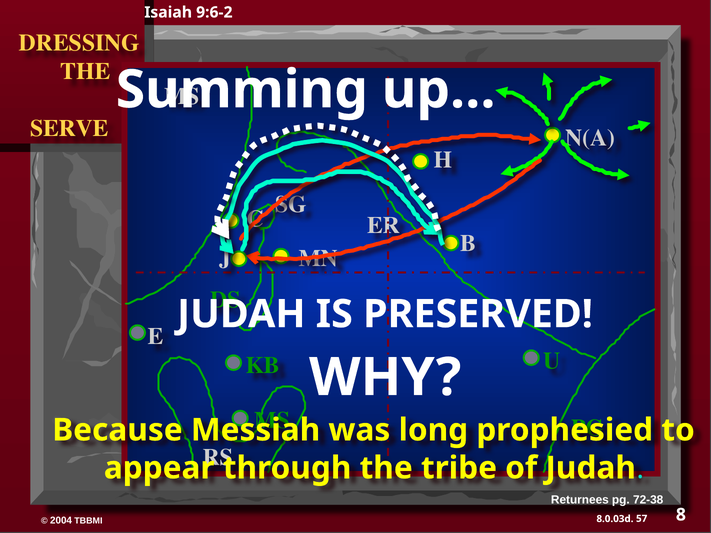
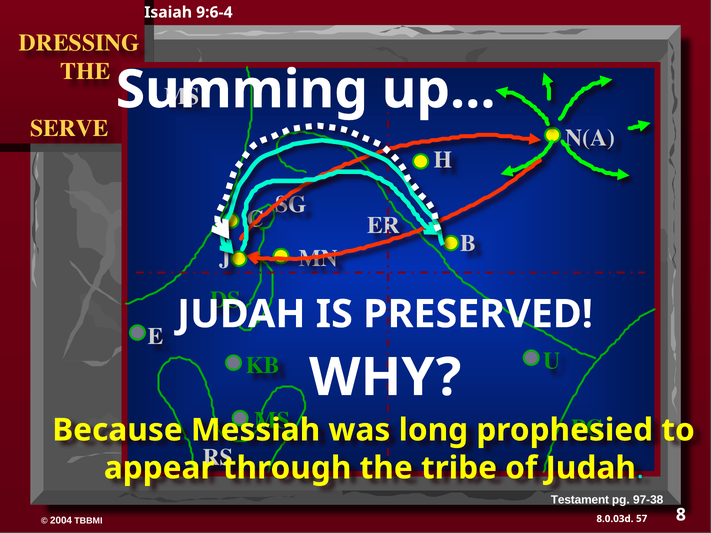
9:6-2: 9:6-2 -> 9:6-4 (214, 12)
Returnees: Returnees -> Testament (580, 500)
72-38: 72-38 -> 97-38 (648, 500)
